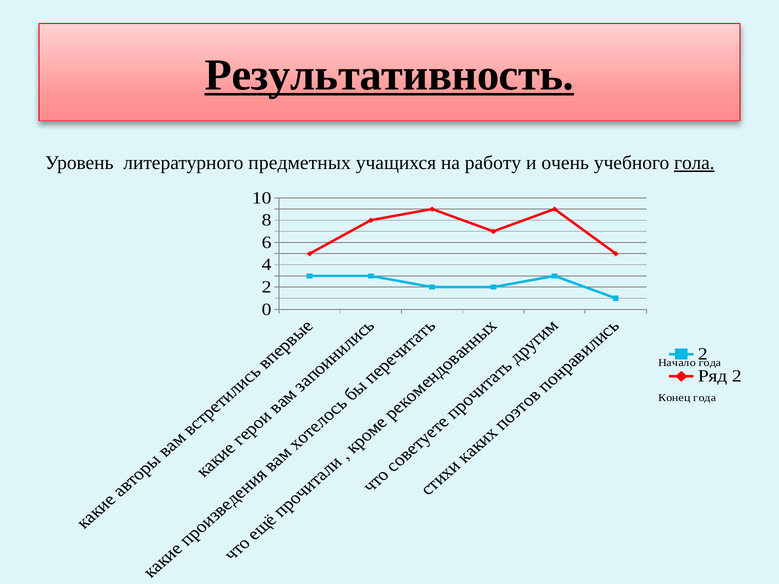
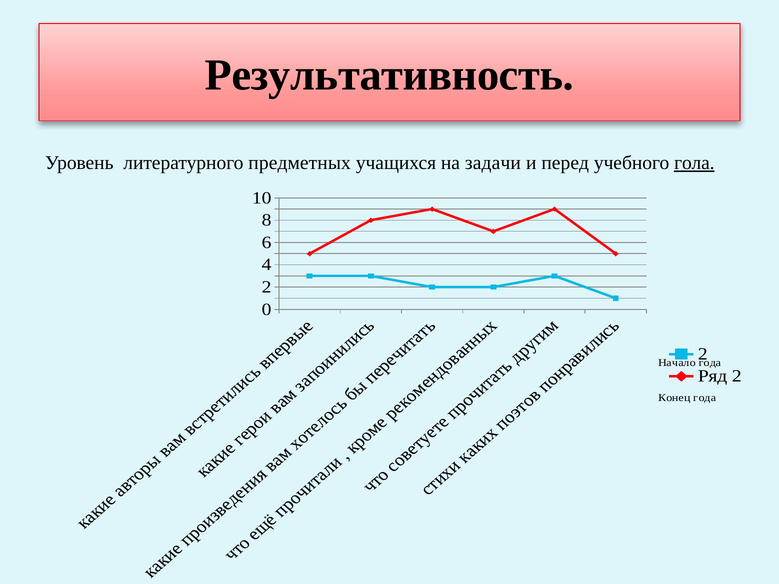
Результативность underline: present -> none (389, 75)
работу: работу -> задачи (493, 163)
очень: очень -> перед (565, 163)
